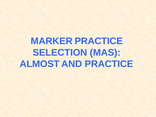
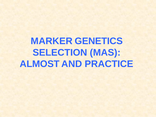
MARKER PRACTICE: PRACTICE -> GENETICS (99, 41)
